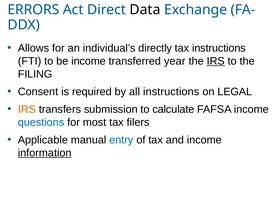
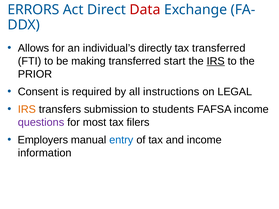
Data colour: black -> red (145, 10)
tax instructions: instructions -> transferred (219, 48)
be income: income -> making (89, 61)
year: year -> start (175, 61)
FILING: FILING -> PRIOR (35, 74)
calculate: calculate -> students (173, 109)
questions colour: blue -> purple (41, 122)
Applicable: Applicable -> Employers (43, 140)
information underline: present -> none (45, 153)
